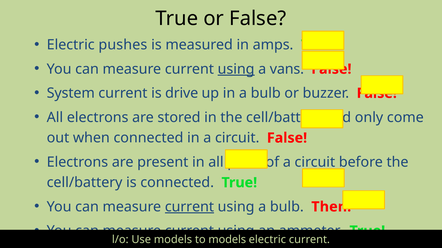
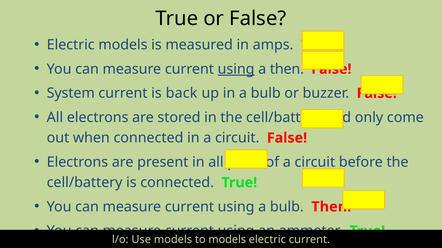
Electric pushes: pushes -> models (123, 45)
a vans: vans -> then (287, 69)
drive: drive -> back (182, 93)
current underline: present -> none (189, 207)
